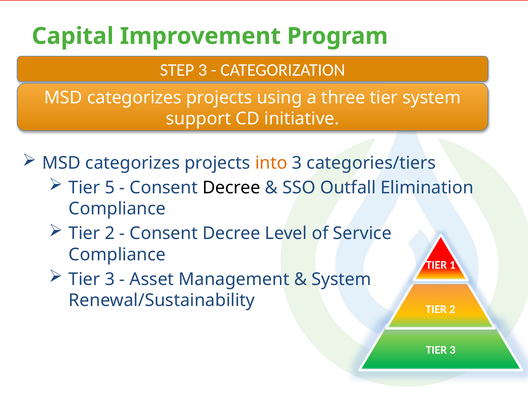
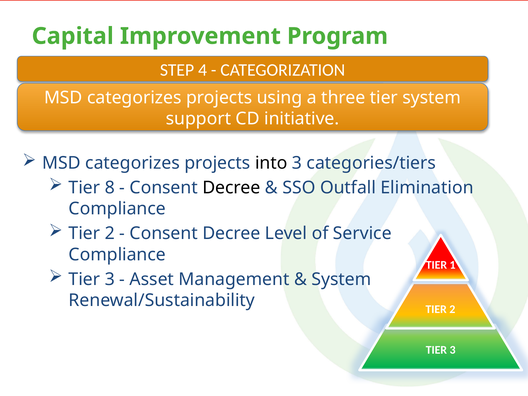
STEP 3: 3 -> 4 (203, 70)
into colour: orange -> black (271, 163)
5: 5 -> 8 (110, 188)
